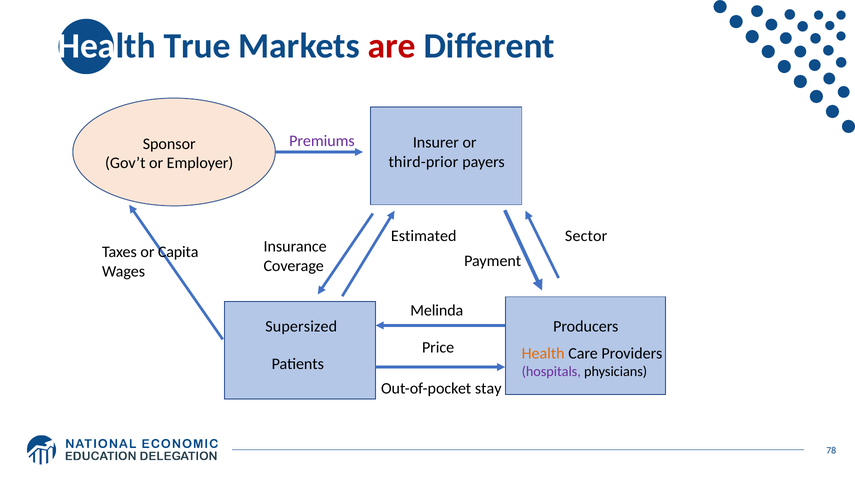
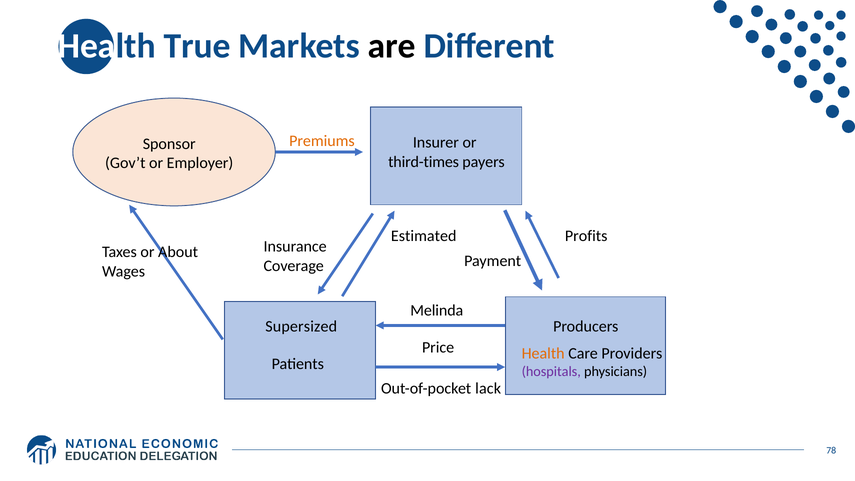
are colour: red -> black (392, 46)
Premiums colour: purple -> orange (322, 141)
third-prior: third-prior -> third-times (424, 162)
Sector: Sector -> Profits (586, 236)
Capita: Capita -> About (178, 252)
stay: stay -> lack (488, 388)
